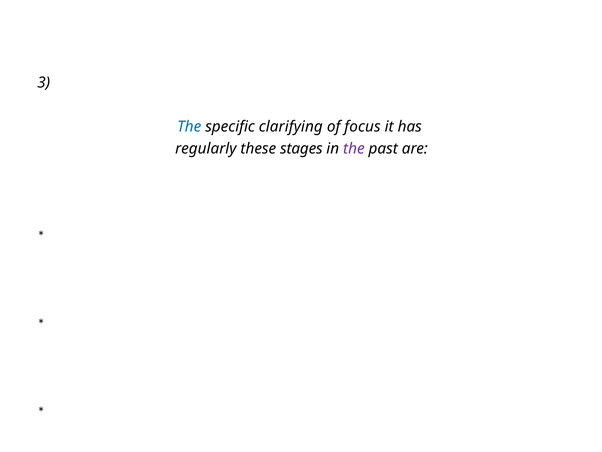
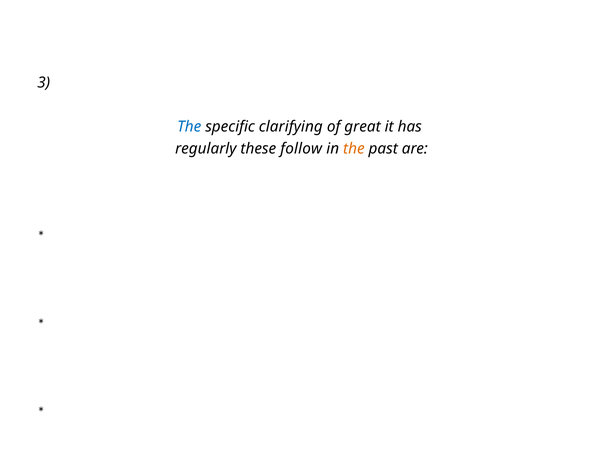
focus: focus -> great (363, 126)
stages: stages -> follow (301, 148)
the colour: purple -> orange (354, 148)
